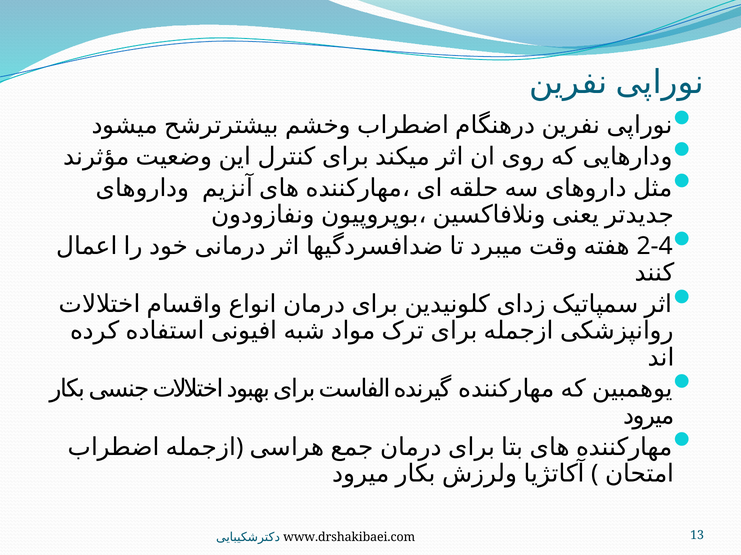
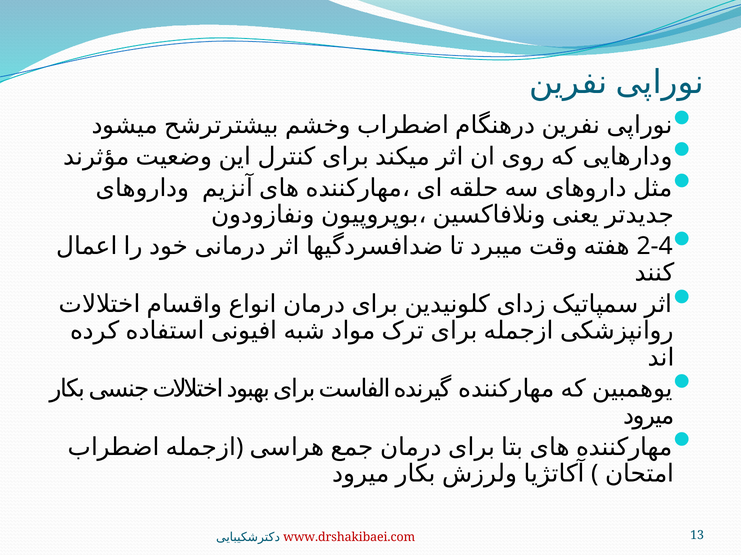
www.drshakibaei.com colour: black -> red (349, 538)
